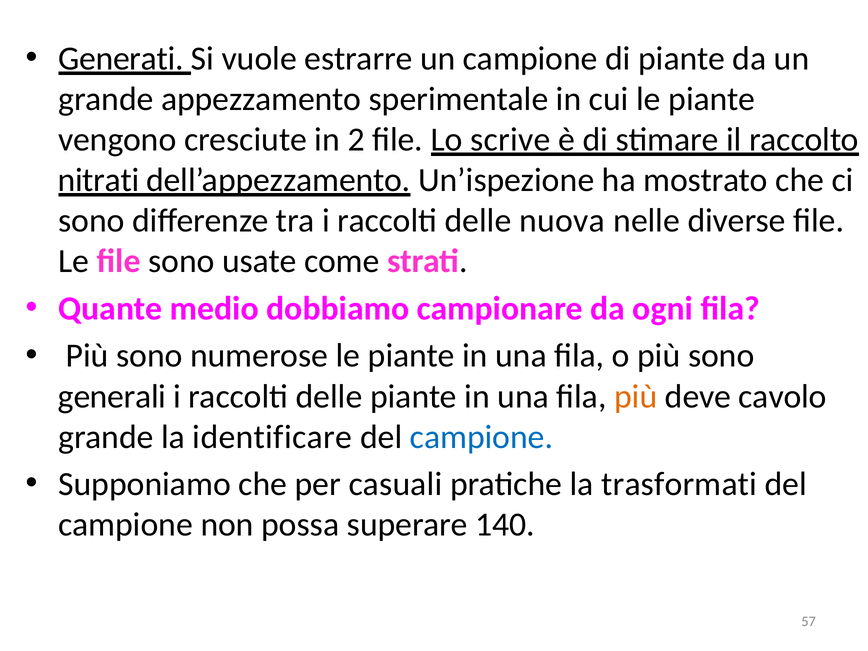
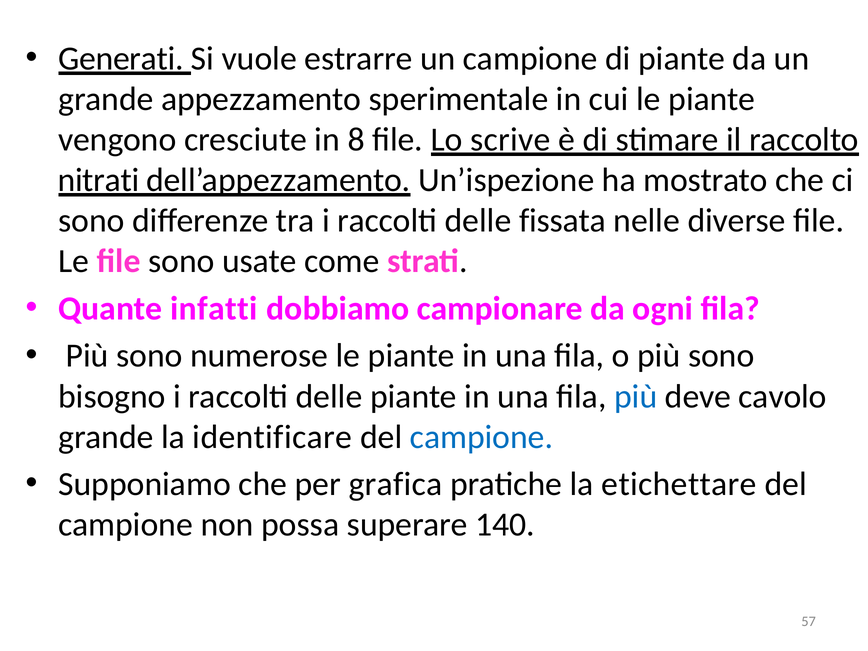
2: 2 -> 8 (356, 140)
nuova: nuova -> fissata (562, 221)
medio: medio -> infatti (214, 309)
generali: generali -> bisogno (112, 396)
più colour: orange -> blue (636, 396)
casuali: casuali -> grafica (395, 484)
trasformati: trasformati -> etichettare (679, 484)
